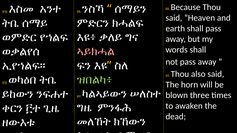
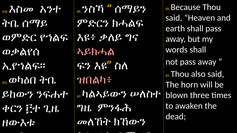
ዝበልካ፥ colour: light green -> pink (95, 80)
